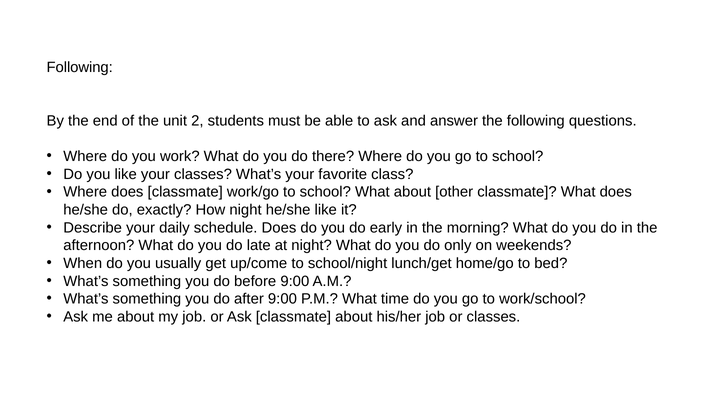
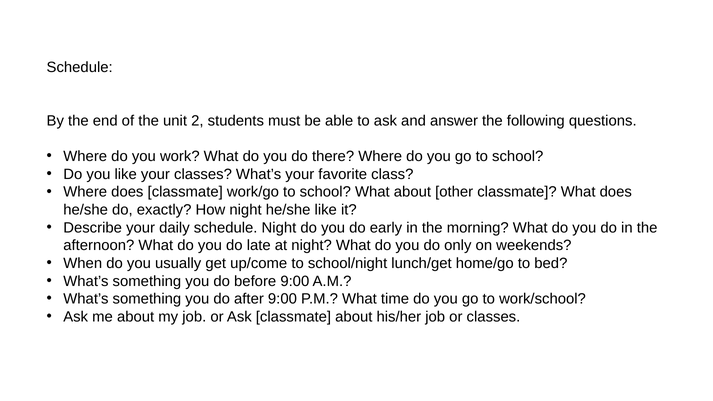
Following: Following -> Schedule (80, 67)
schedule Does: Does -> Night (279, 228)
